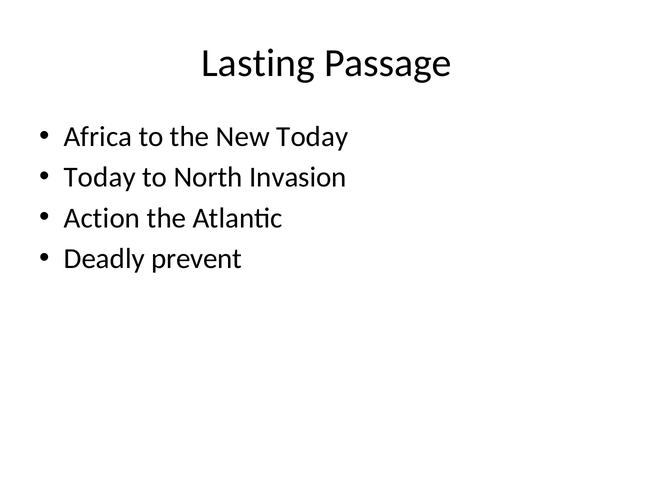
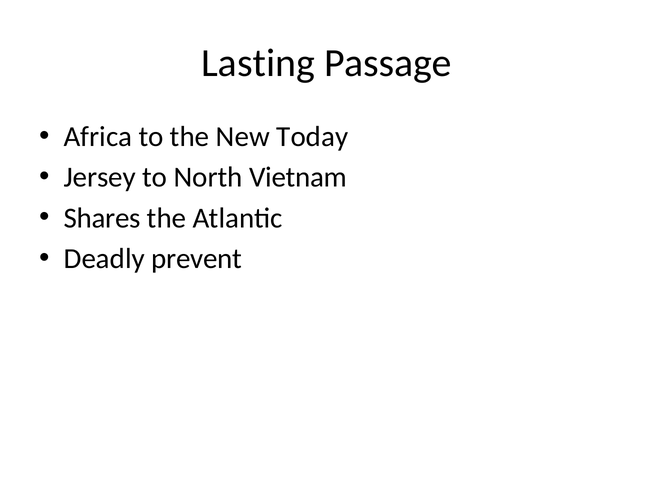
Today: Today -> Jersey (100, 178)
Invasion: Invasion -> Vietnam (298, 178)
Action: Action -> Shares (102, 218)
